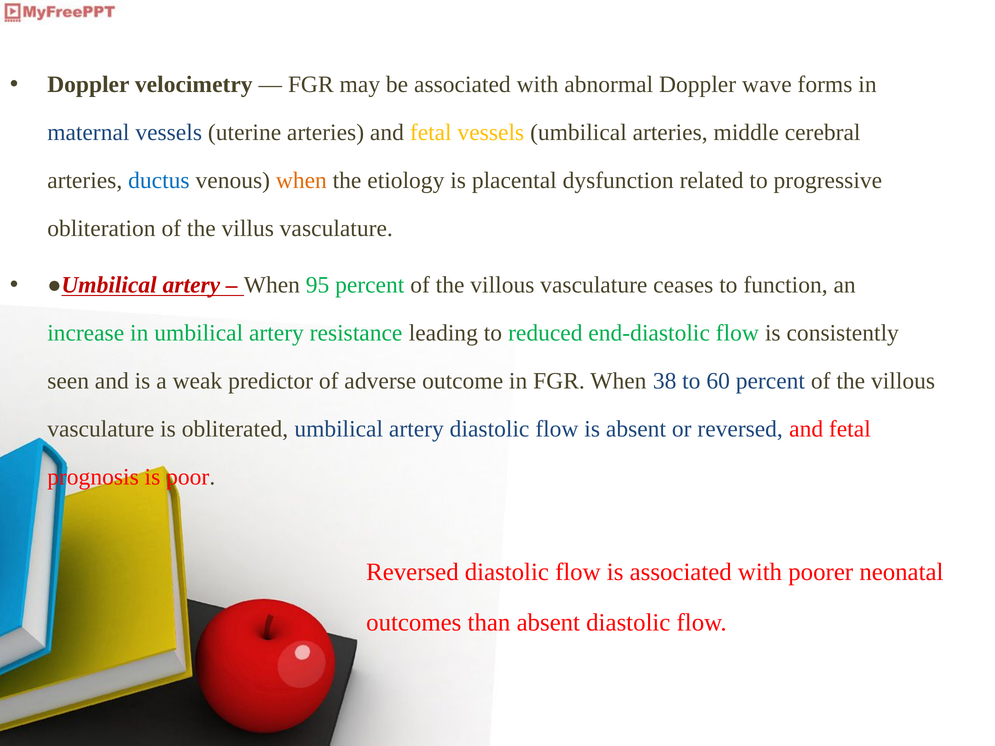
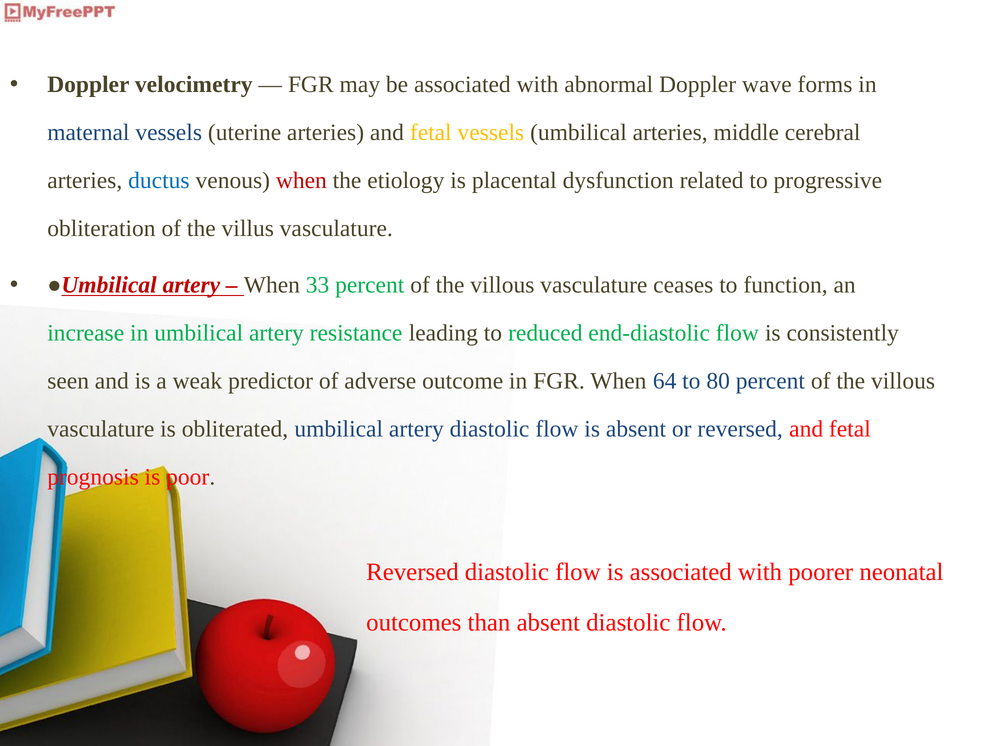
when colour: orange -> red (301, 180)
95: 95 -> 33 (318, 285)
38: 38 -> 64 (665, 381)
60: 60 -> 80 (718, 381)
